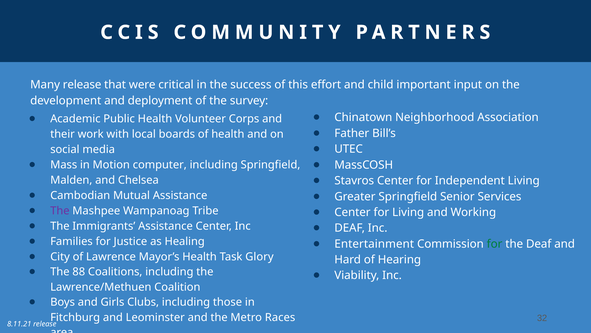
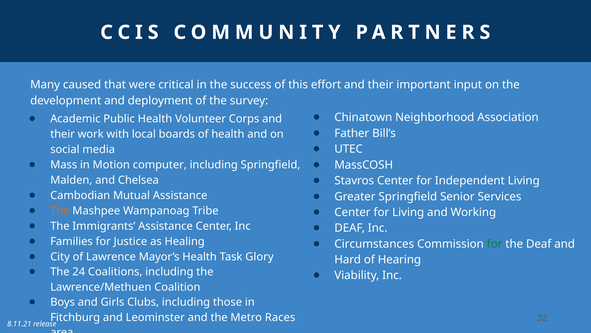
Many release: release -> caused (82, 85)
effort and child: child -> their (381, 85)
The colour: purple -> orange (60, 211)
Entertainment: Entertainment -> Circumstances (374, 244)
88: 88 -> 24 (79, 272)
